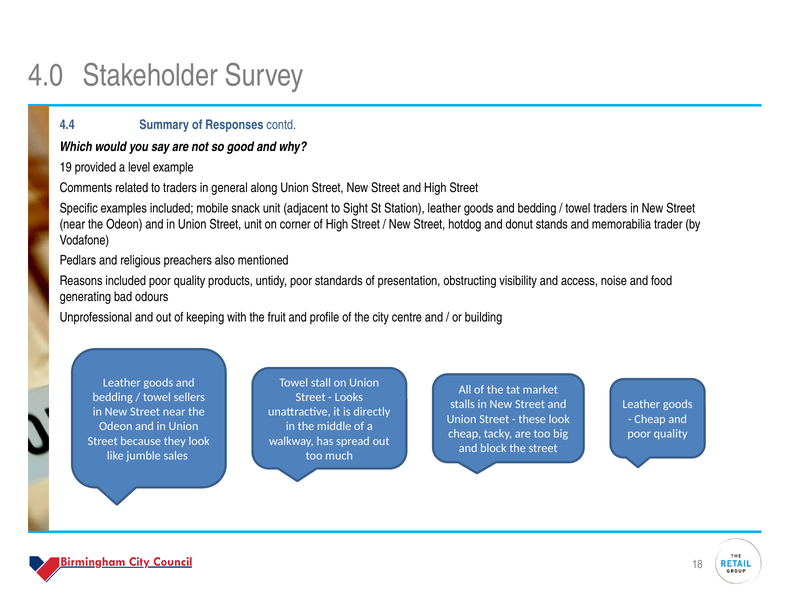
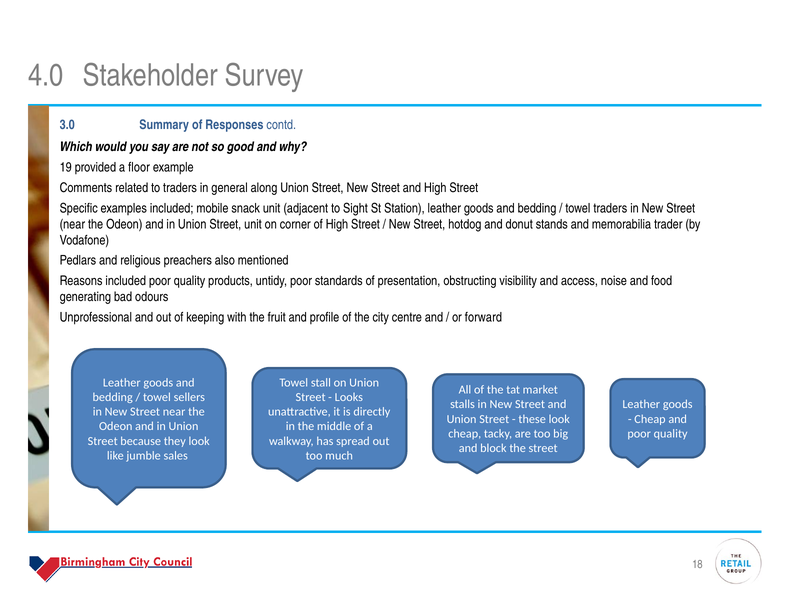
4.4: 4.4 -> 3.0 (67, 125)
level: level -> floor (139, 167)
building: building -> forward (483, 317)
